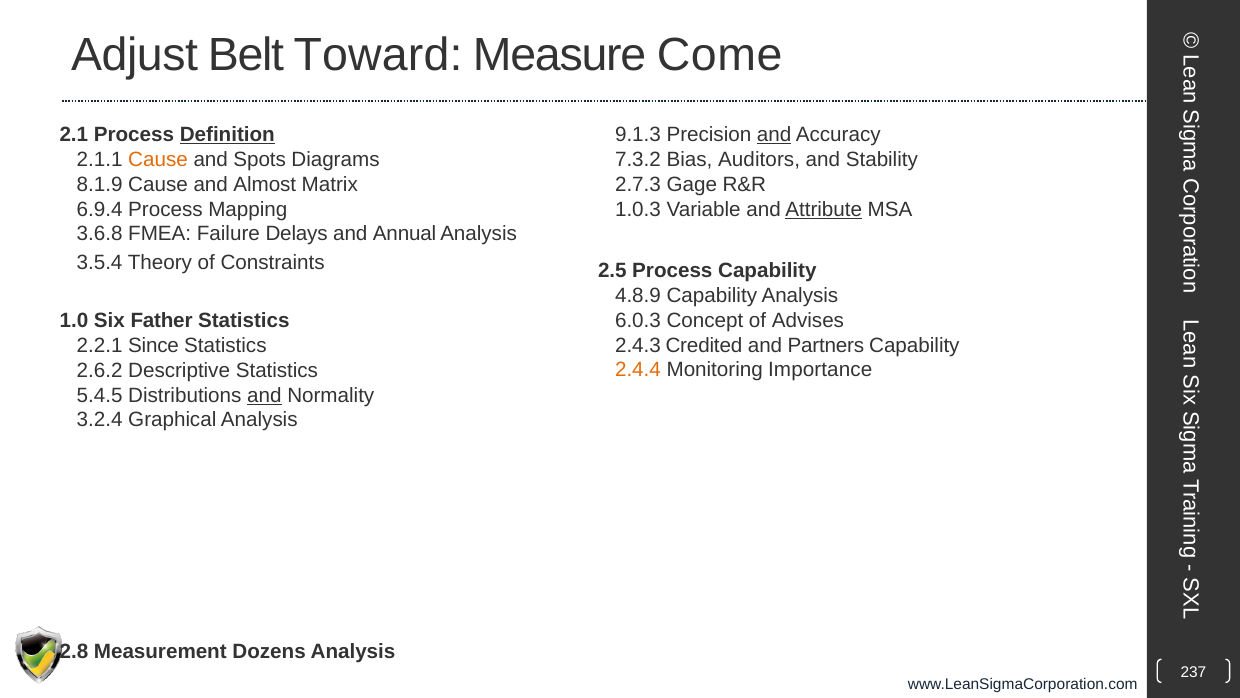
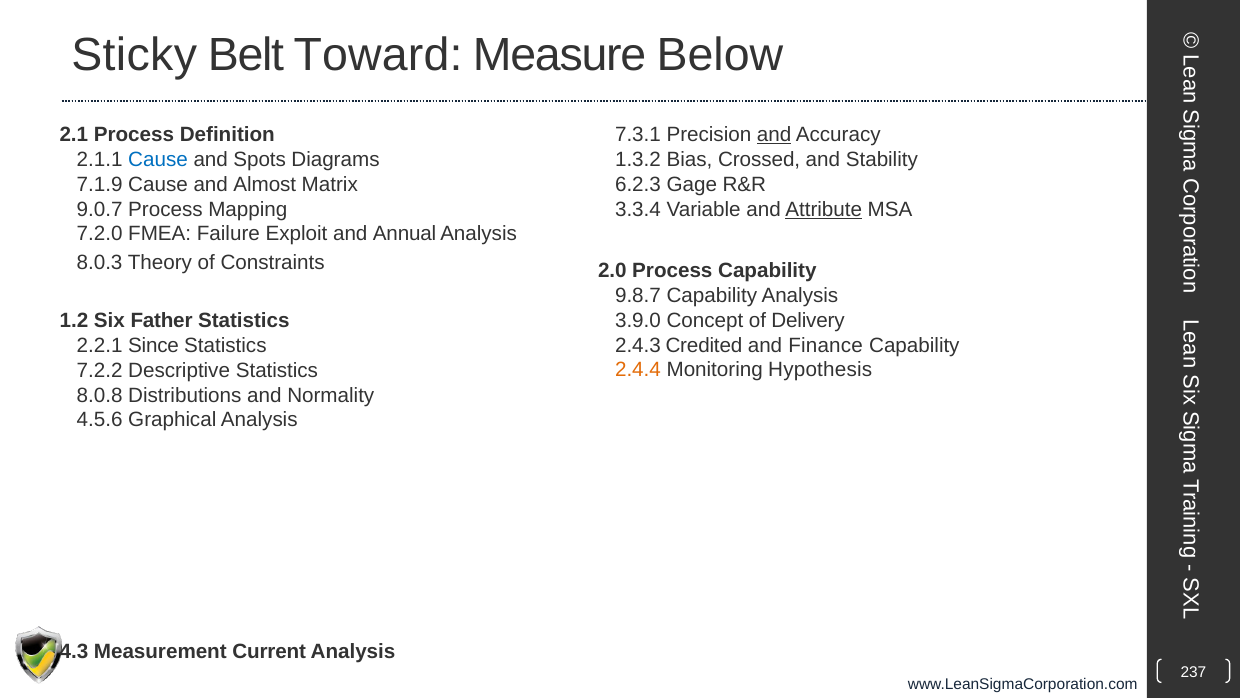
Adjust: Adjust -> Sticky (134, 55)
Come: Come -> Below (720, 55)
Definition underline: present -> none (227, 135)
9.1.3: 9.1.3 -> 7.3.1 (638, 135)
Cause colour: orange -> blue (158, 160)
7.3.2: 7.3.2 -> 1.3.2 (638, 160)
Auditors: Auditors -> Crossed (759, 160)
8.1.9: 8.1.9 -> 7.1.9 (100, 184)
2.7.3: 2.7.3 -> 6.2.3 (638, 184)
6.9.4: 6.9.4 -> 9.0.7 (100, 209)
1.0.3: 1.0.3 -> 3.3.4 (638, 209)
3.6.8: 3.6.8 -> 7.2.0 (100, 234)
Delays: Delays -> Exploit (296, 234)
3.5.4: 3.5.4 -> 8.0.3 (100, 263)
2.5: 2.5 -> 2.0 (612, 271)
4.8.9: 4.8.9 -> 9.8.7 (638, 295)
6.0.3: 6.0.3 -> 3.9.0 (638, 320)
Advises: Advises -> Delivery (808, 320)
1.0: 1.0 -> 1.2 (74, 321)
Partners: Partners -> Finance (826, 345)
Importance: Importance -> Hypothesis (820, 370)
2.6.2: 2.6.2 -> 7.2.2 (100, 370)
5.4.5: 5.4.5 -> 8.0.8 (100, 395)
and underline: present -> none (264, 395)
3.2.4: 3.2.4 -> 4.5.6 (100, 420)
2.8: 2.8 -> 4.3 (74, 651)
Dozens: Dozens -> Current (269, 651)
